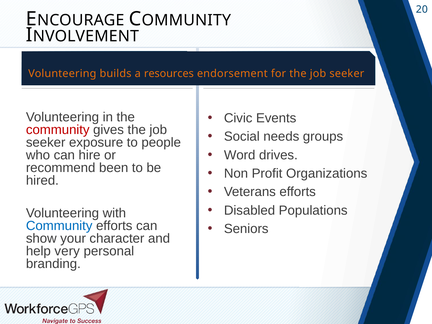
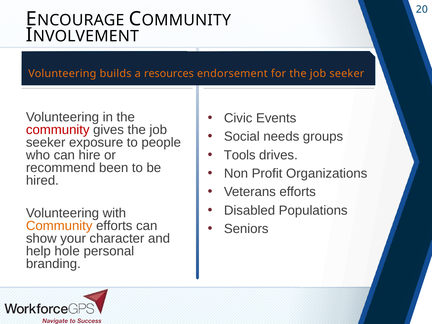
Word: Word -> Tools (240, 155)
Community colour: blue -> orange (59, 226)
very: very -> hole (67, 251)
